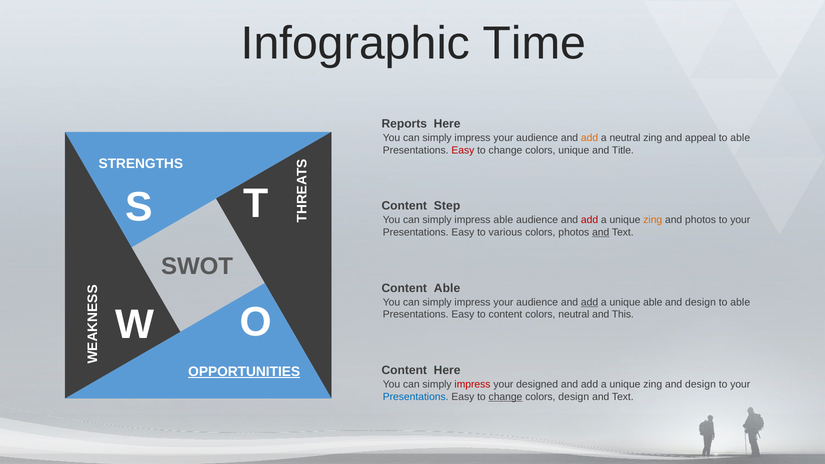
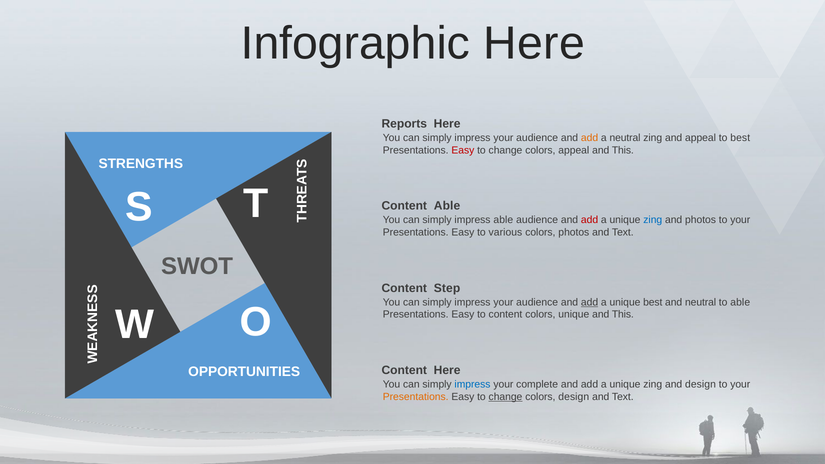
Infographic Time: Time -> Here (534, 44)
appeal to able: able -> best (740, 138)
colors unique: unique -> appeal (574, 150)
Title: Title -> This (623, 150)
Content Step: Step -> Able (447, 206)
zing colour: orange -> blue (653, 220)
and underline: present -> none (601, 232)
Content Able: Able -> Step (447, 288)
unique able: able -> best (653, 302)
design: design -> neutral (701, 302)
colors neutral: neutral -> unique (574, 315)
OPPORTUNITIES underline: present -> none (244, 372)
impress colour: red -> blue (472, 384)
designed: designed -> complete (537, 384)
Presentations colour: blue -> orange (416, 397)
